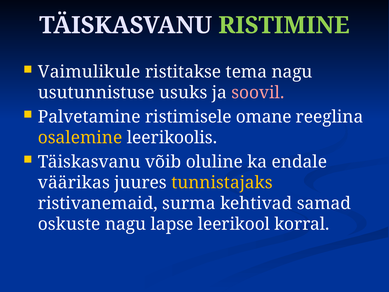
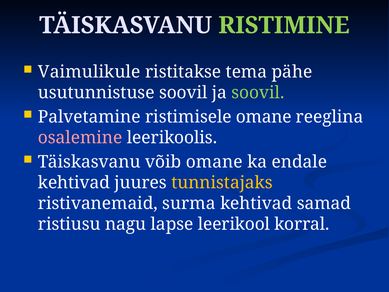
tema nagu: nagu -> pähe (292, 72)
usutunnistuse usuks: usuks -> soovil (183, 93)
soovil colour: pink -> light green (258, 93)
osalemine colour: yellow -> pink (80, 138)
võib oluline: oluline -> omane (214, 162)
väärikas: väärikas -> kehtivad (74, 183)
oskuste: oskuste -> ristiusu (69, 224)
